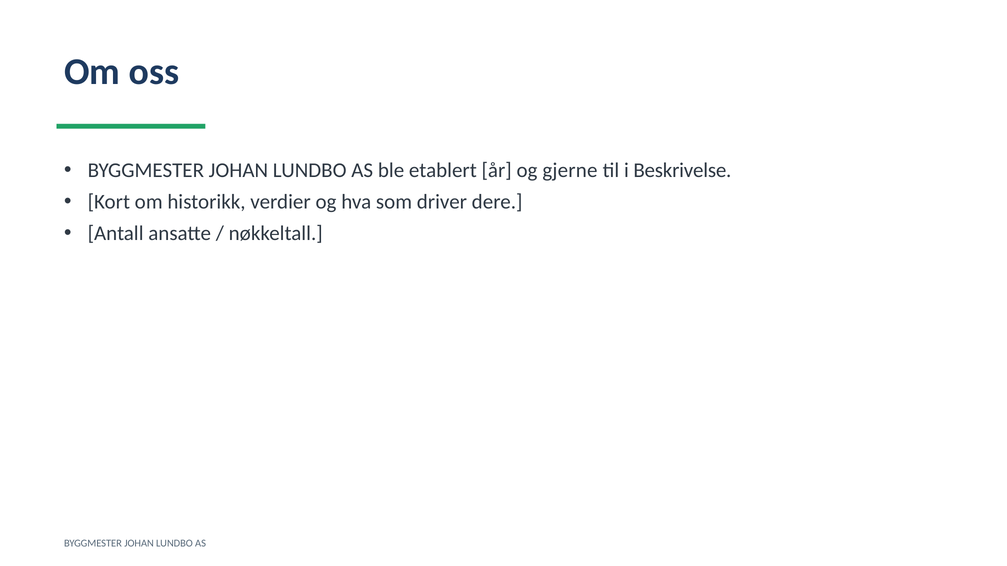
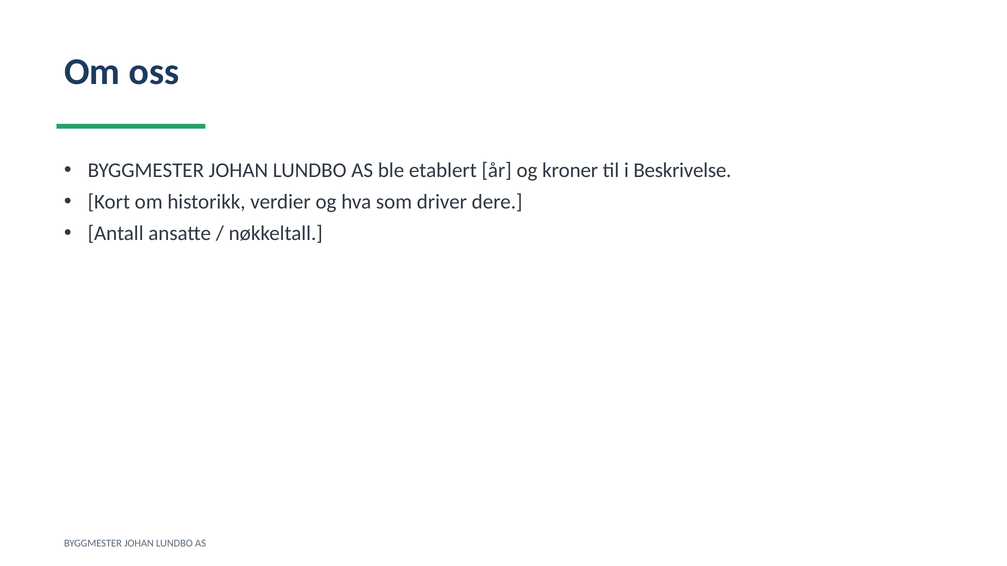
gjerne: gjerne -> kroner (570, 171)
